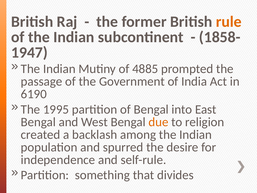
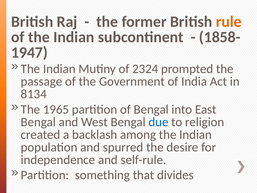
4885: 4885 -> 2324 (145, 69)
6190: 6190 -> 8134 (34, 94)
1995: 1995 -> 1965 (56, 109)
due colour: orange -> blue (158, 122)
